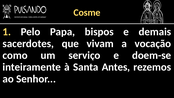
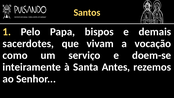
Cosme: Cosme -> Santos (87, 12)
